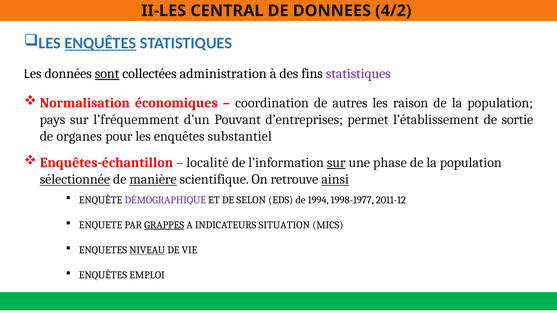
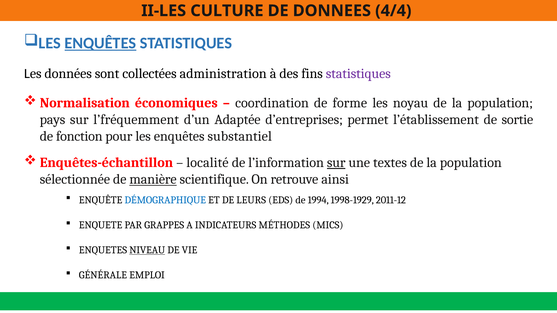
CENTRAL: CENTRAL -> CULTURE (227, 11)
4/2: 4/2 -> 4/4 (393, 11)
sont underline: present -> none (107, 74)
autres: autres -> forme (350, 103)
raison: raison -> noyau (411, 103)
Pouvant: Pouvant -> Adaptée (237, 120)
organes: organes -> fonction (79, 136)
phase: phase -> textes (390, 163)
sélectionnée underline: present -> none (75, 179)
ainsi underline: present -> none (335, 179)
DÉMOGRAPHIQUE colour: purple -> blue (165, 200)
SELON: SELON -> LEURS (251, 200)
1998-1977: 1998-1977 -> 1998-1929 (352, 200)
GRAPPES underline: present -> none (164, 225)
SITUATION: SITUATION -> MÉTHODES (284, 225)
ENQUÊTES: ENQUÊTES -> GÉNÉRALE (103, 275)
